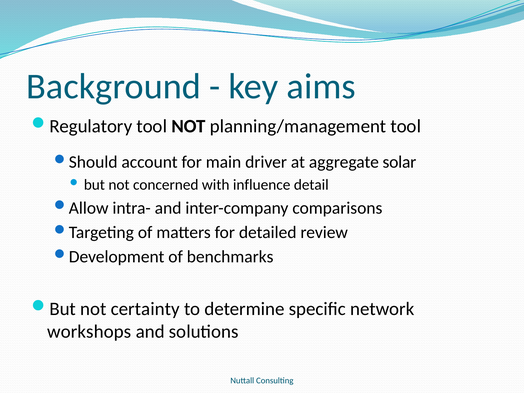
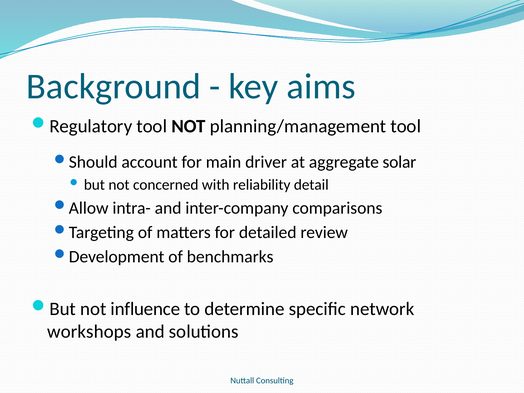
influence: influence -> reliability (262, 185)
certainty: certainty -> influence (145, 309)
